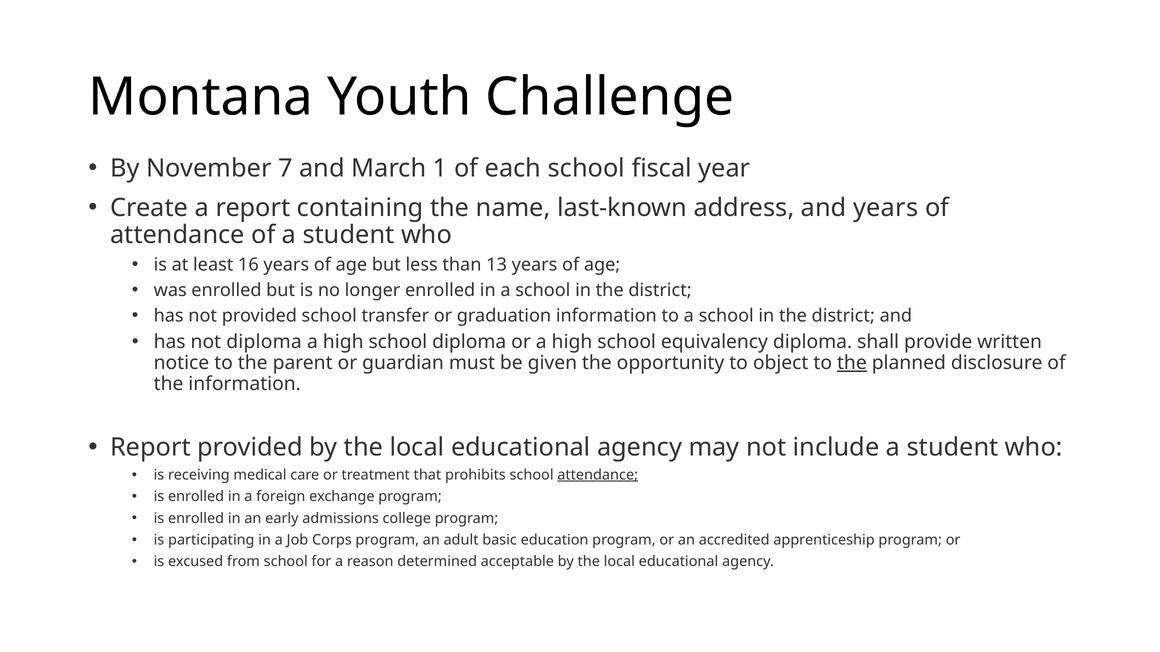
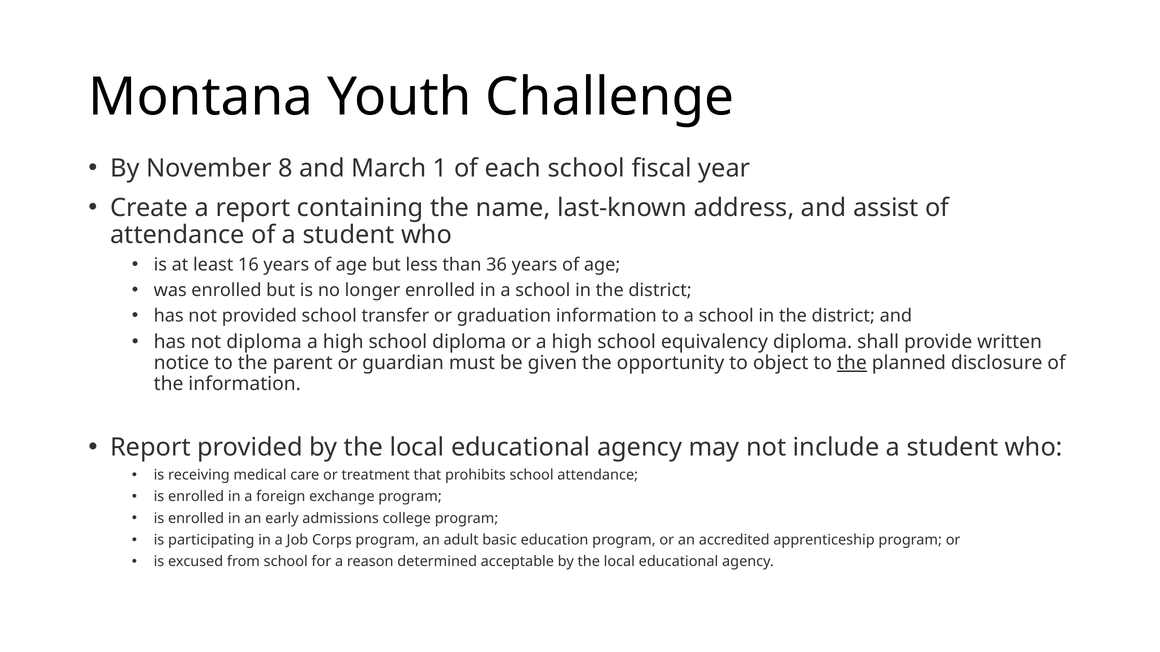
7: 7 -> 8 (285, 168)
and years: years -> assist (886, 208)
13: 13 -> 36 (497, 265)
attendance underline: present -> none (598, 475)
